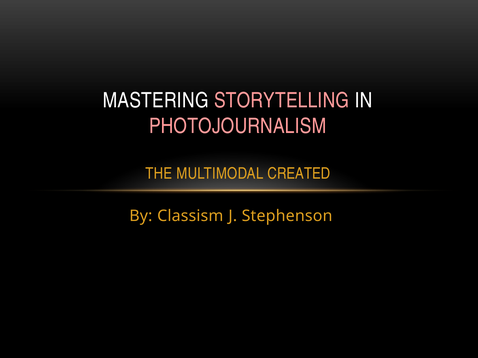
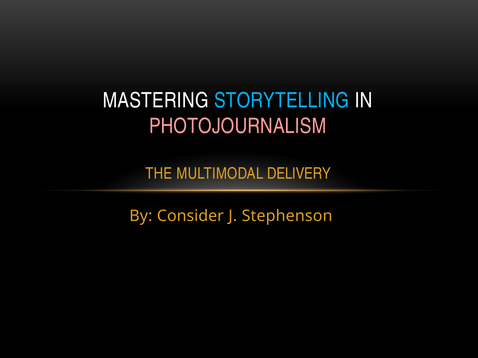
STORYTELLING colour: pink -> light blue (282, 101)
CREATED: CREATED -> DELIVERY (299, 174)
Classism: Classism -> Consider (190, 216)
